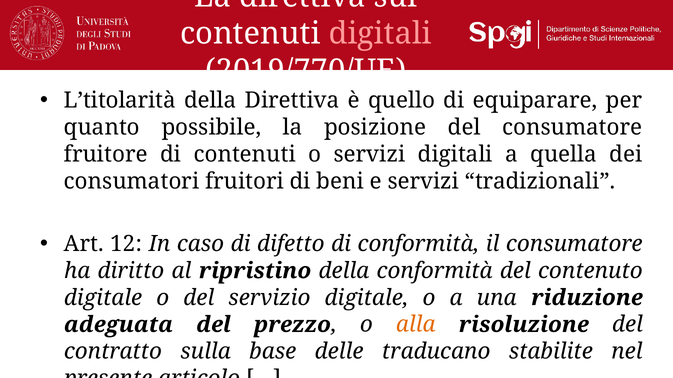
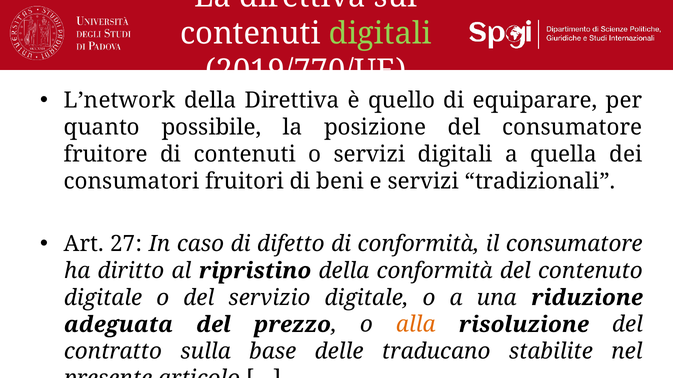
digitali colour: pink -> light green (380, 34)
L’titolarità: L’titolarità -> L’network (120, 101)
12: 12 -> 27 (126, 244)
